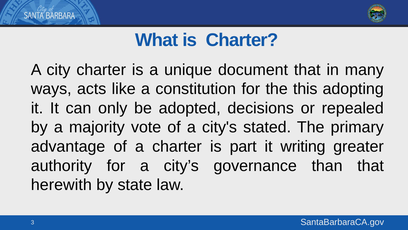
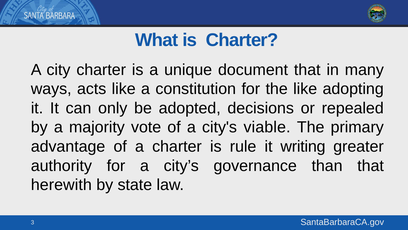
the this: this -> like (305, 89)
stated: stated -> viable (267, 127)
part: part -> rule (243, 146)
